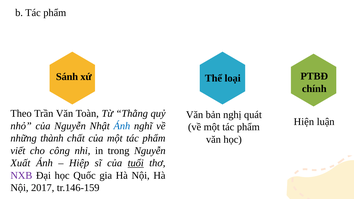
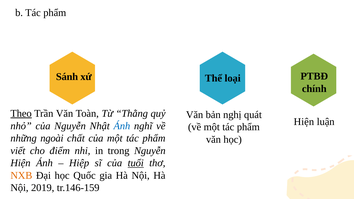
Theo underline: none -> present (21, 114)
thành: thành -> ngoài (52, 138)
công: công -> điểm (60, 151)
Xuất: Xuất -> Hiện (21, 163)
NXB colour: purple -> orange (21, 176)
2017: 2017 -> 2019 (43, 188)
